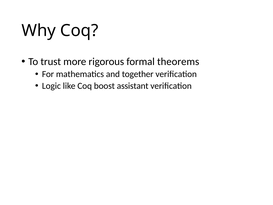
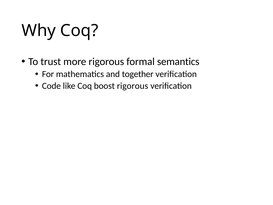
theorems: theorems -> semantics (178, 62)
Logic: Logic -> Code (51, 86)
boost assistant: assistant -> rigorous (133, 86)
